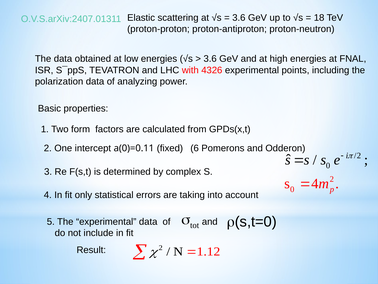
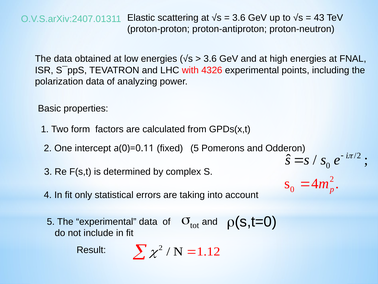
18: 18 -> 43 (319, 18)
fixed 6: 6 -> 5 (195, 148)
